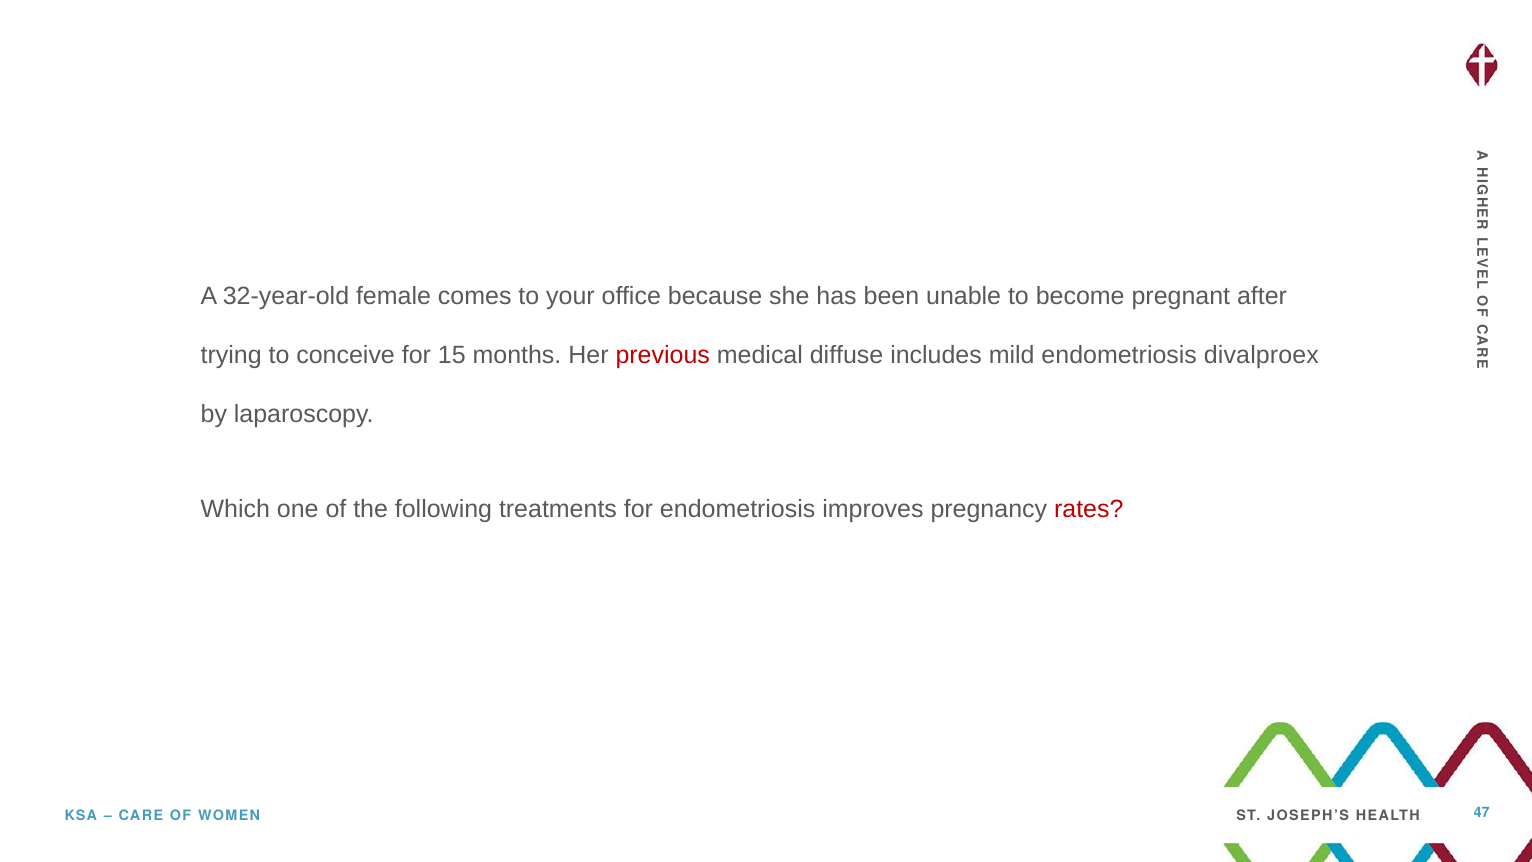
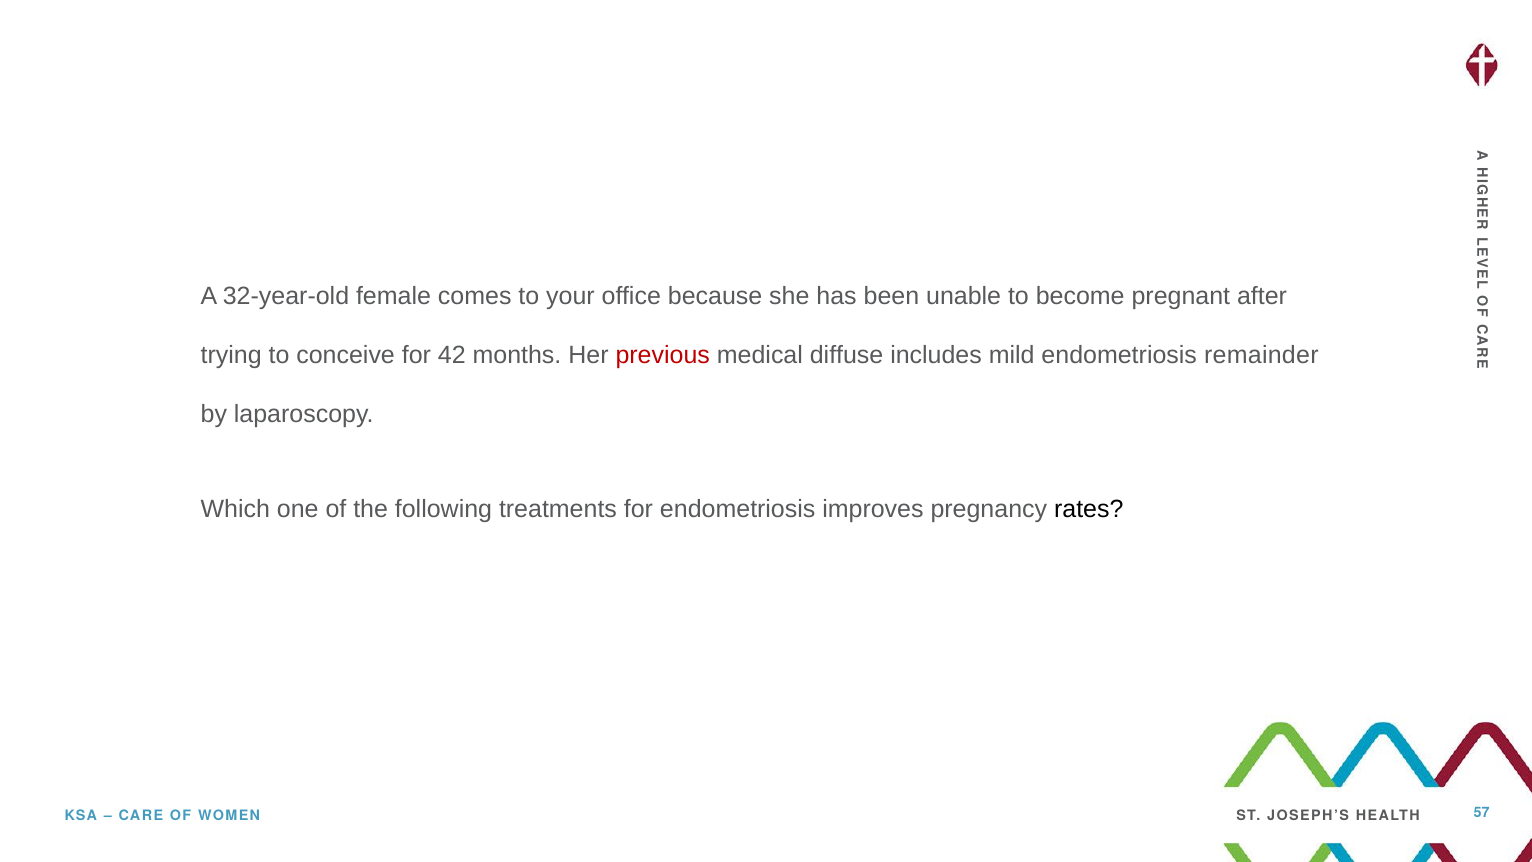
15: 15 -> 42 (452, 355)
divalproex: divalproex -> remainder (1261, 355)
rates colour: red -> black (1089, 509)
47: 47 -> 57 (1482, 813)
